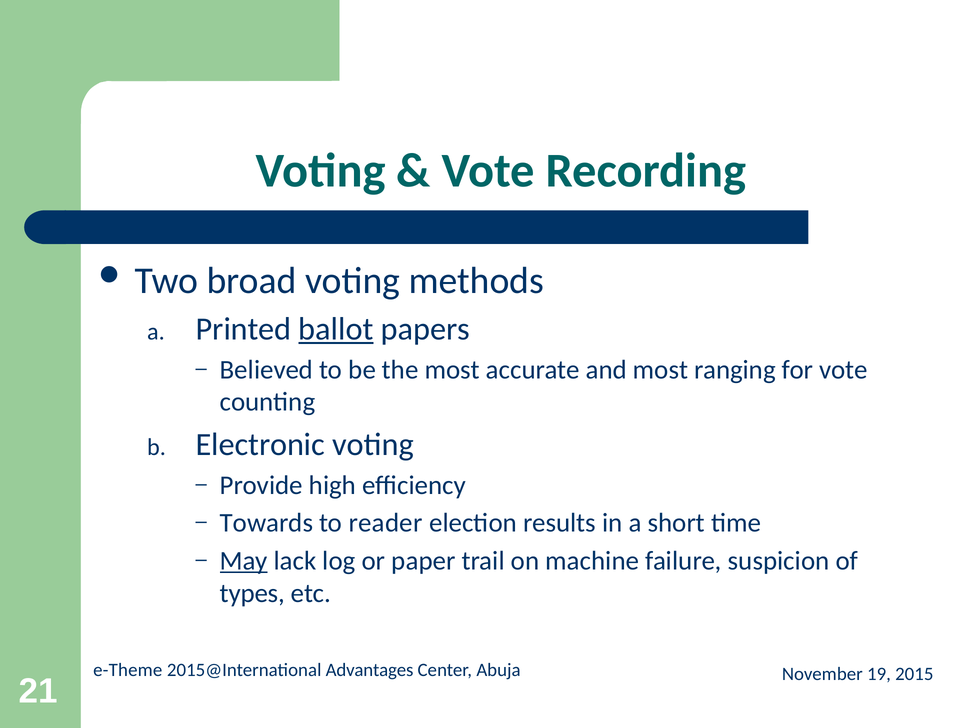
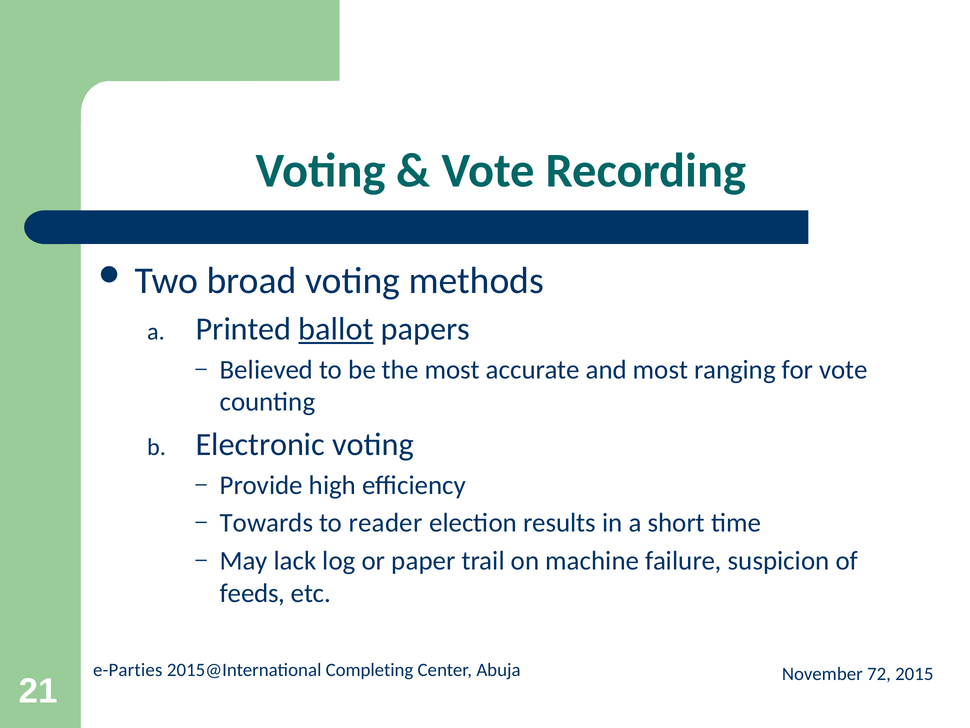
May underline: present -> none (244, 560)
types: types -> feeds (252, 593)
e-Theme: e-Theme -> e-Parties (128, 670)
Advantages: Advantages -> Completing (369, 670)
19: 19 -> 72 (879, 674)
